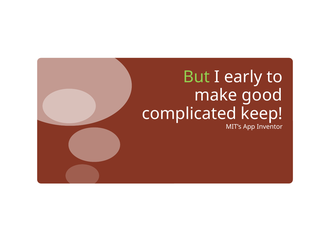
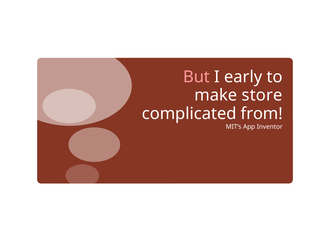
But colour: light green -> pink (196, 77)
good: good -> store (262, 95)
keep: keep -> from (262, 113)
